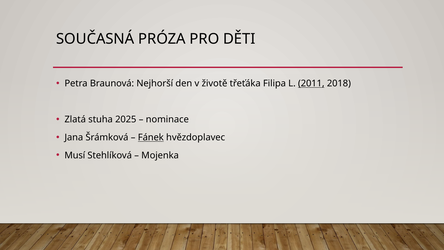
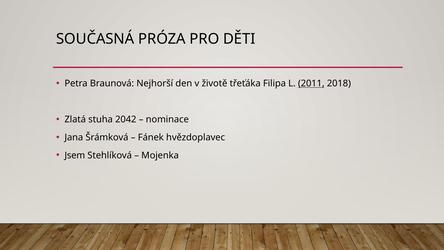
2025: 2025 -> 2042 (126, 119)
Fánek underline: present -> none (151, 137)
Musí: Musí -> Jsem (75, 155)
